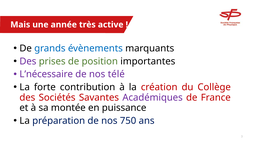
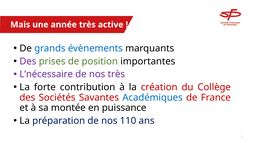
nos télé: télé -> très (116, 74)
Académiques colour: purple -> blue (153, 97)
750: 750 -> 110 (128, 121)
